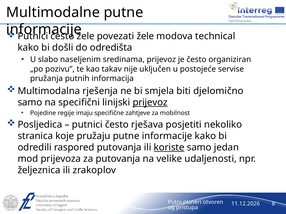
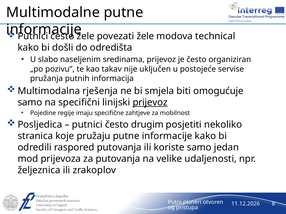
djelomično: djelomično -> omogućuje (218, 91)
rješava: rješava -> drugim (147, 125)
koriste underline: present -> none (169, 148)
